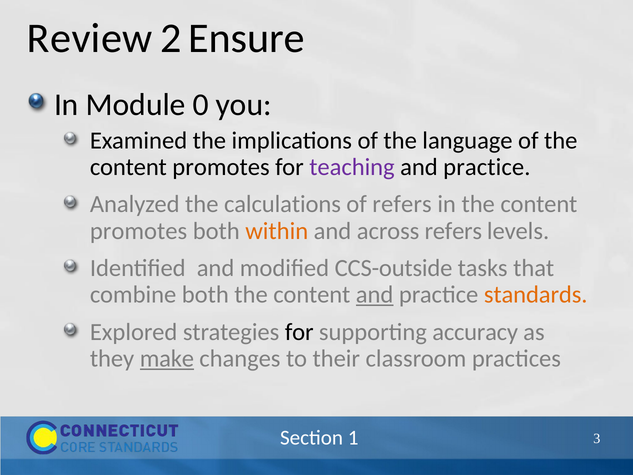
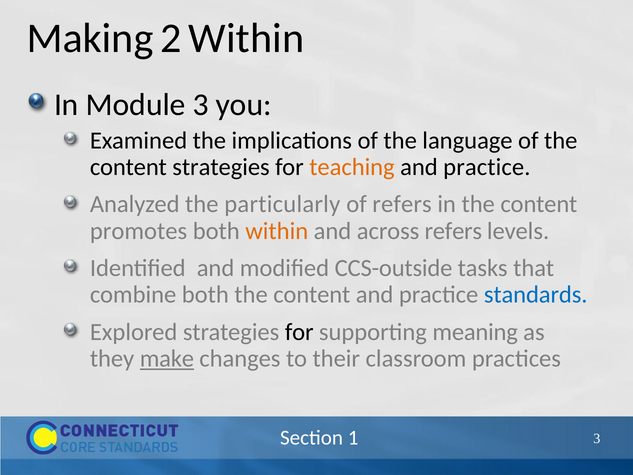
Review: Review -> Making (90, 38)
2 Ensure: Ensure -> Within (246, 38)
Module 0: 0 -> 3 (201, 105)
promotes: promotes -> strategies (221, 167)
teaching colour: purple -> orange (352, 167)
calculations: calculations -> particularly (282, 204)
and underline: present -> none (375, 295)
standards colour: orange -> blue (536, 295)
accuracy: accuracy -> meaning (475, 332)
